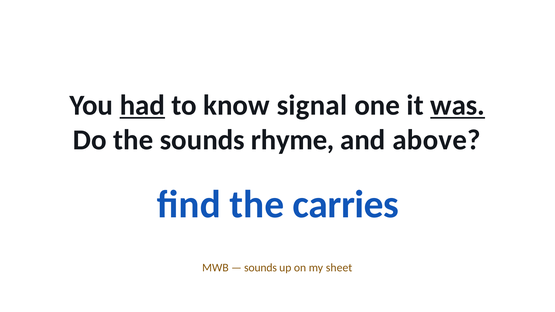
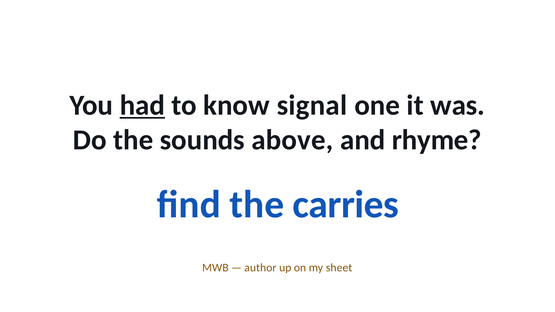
was underline: present -> none (458, 105)
rhyme: rhyme -> above (292, 140)
above: above -> rhyme (437, 140)
sounds: sounds -> author (260, 268)
